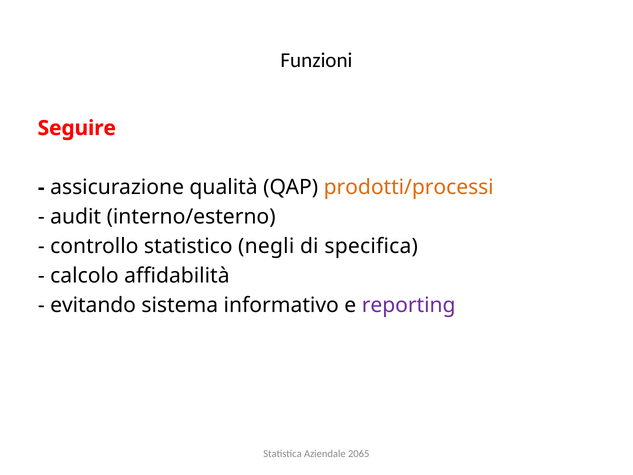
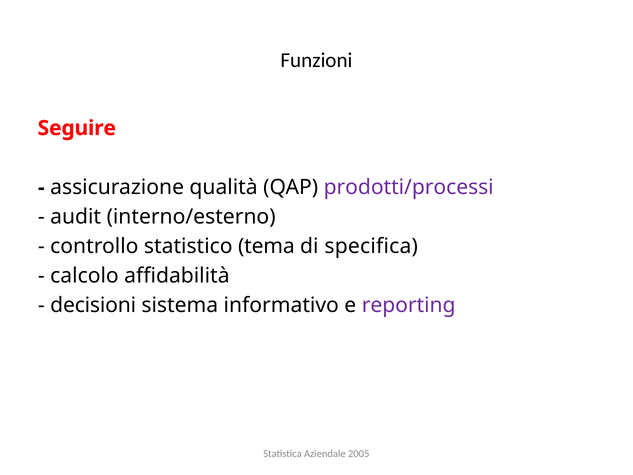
prodotti/processi colour: orange -> purple (409, 187)
negli: negli -> tema (266, 246)
evitando: evitando -> decisioni (93, 305)
2065: 2065 -> 2005 (359, 453)
